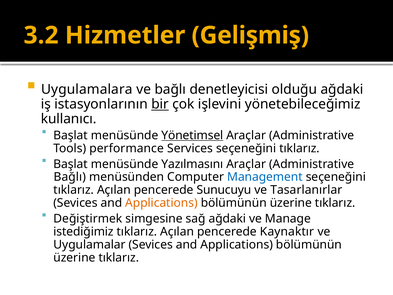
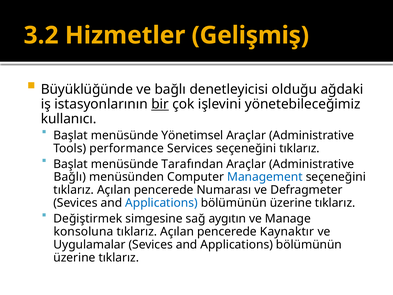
Uygulamalara: Uygulamalara -> Büyüklüğünde (87, 89)
Yönetimsel underline: present -> none (192, 135)
Yazılmasını: Yazılmasını -> Tarafından (192, 164)
Sunucuyu: Sunucuyu -> Numarası (224, 190)
Tasarlanırlar: Tasarlanırlar -> Defragmeter (306, 190)
Applications colour: orange -> blue (161, 203)
sağ ağdaki: ağdaki -> aygıtın (227, 219)
istediğimiz: istediğimiz -> konsoluna (83, 231)
